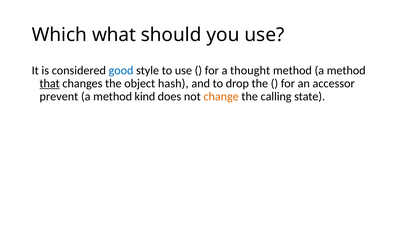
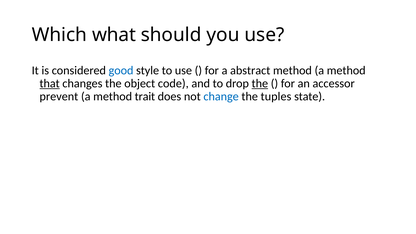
thought: thought -> abstract (250, 70)
hash: hash -> code (173, 83)
the underline: none -> present (260, 83)
kind: kind -> trait (145, 97)
change colour: orange -> blue (221, 97)
calling: calling -> tuples (276, 97)
